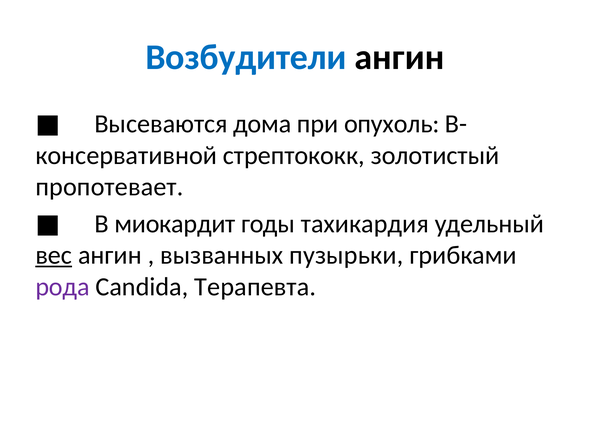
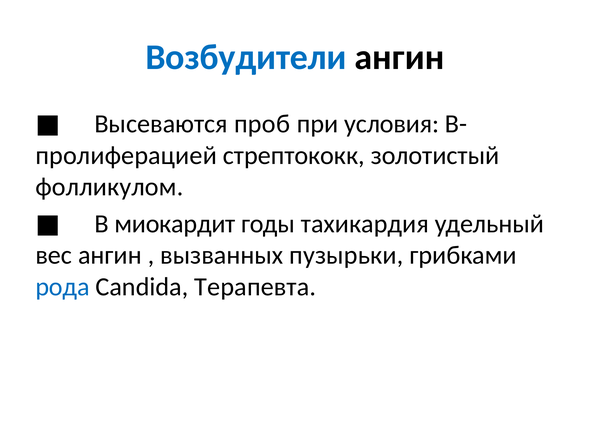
дома: дома -> проб (262, 124)
опухоль: опухоль -> условия (392, 124)
консервативной: консервативной -> пролиферацией (126, 155)
пропотевает: пропотевает -> фолликулом (109, 187)
вес underline: present -> none (54, 255)
рода colour: purple -> blue (63, 286)
